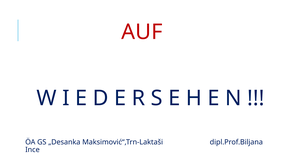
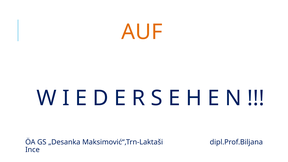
AUF colour: red -> orange (142, 32)
